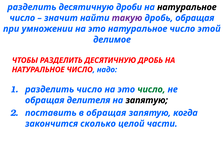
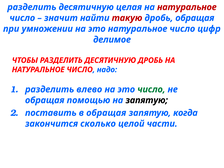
дроби: дроби -> целая (129, 7)
натуральное colour: black -> red (187, 7)
такую colour: purple -> red (127, 18)
этой: этой -> цифр (209, 29)
разделить число: число -> влево (89, 89)
делителя: делителя -> помощью (88, 100)
